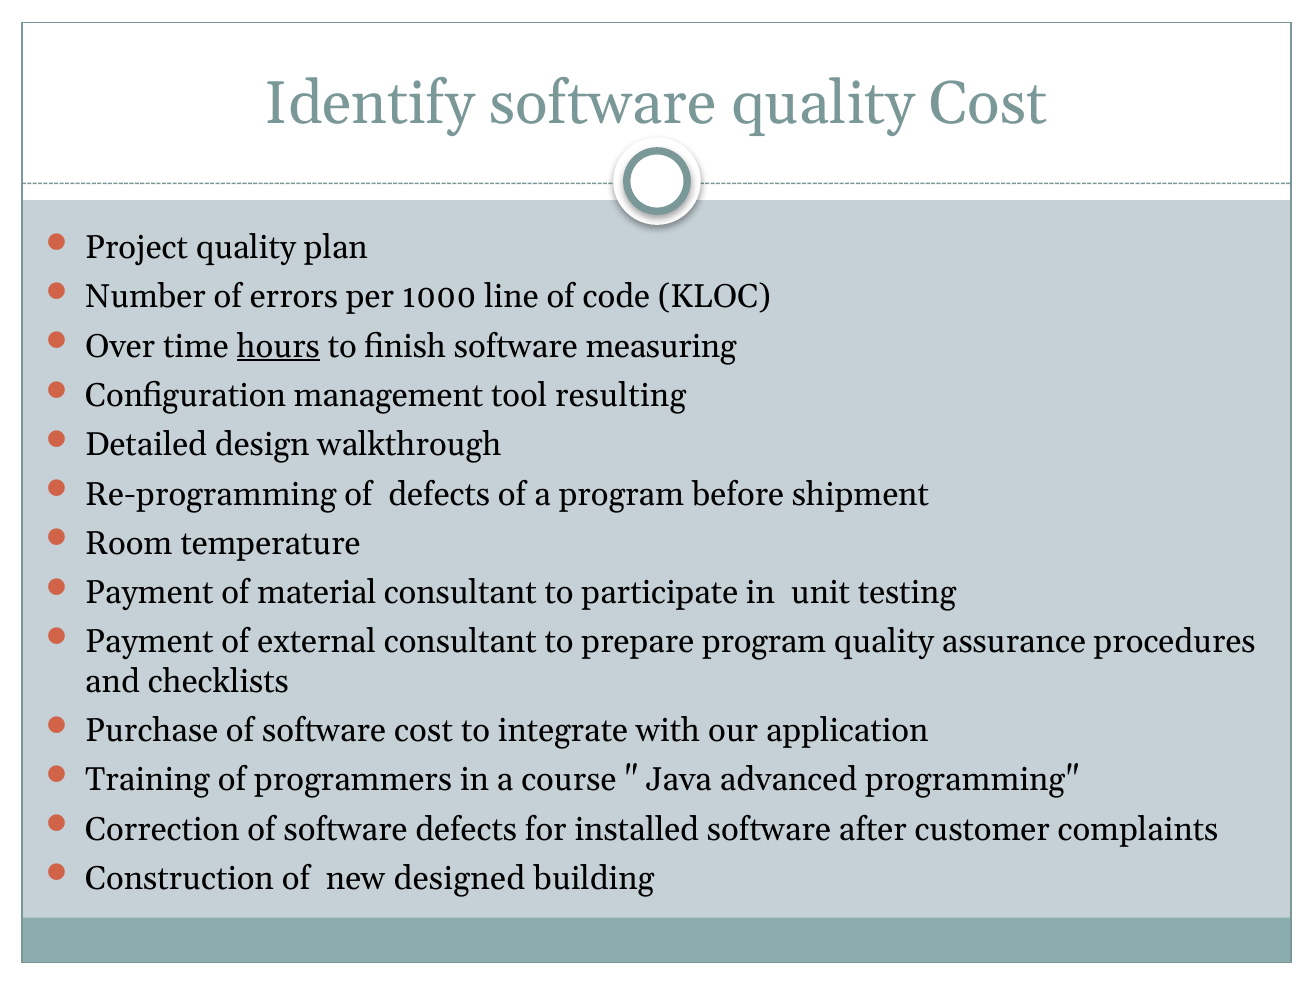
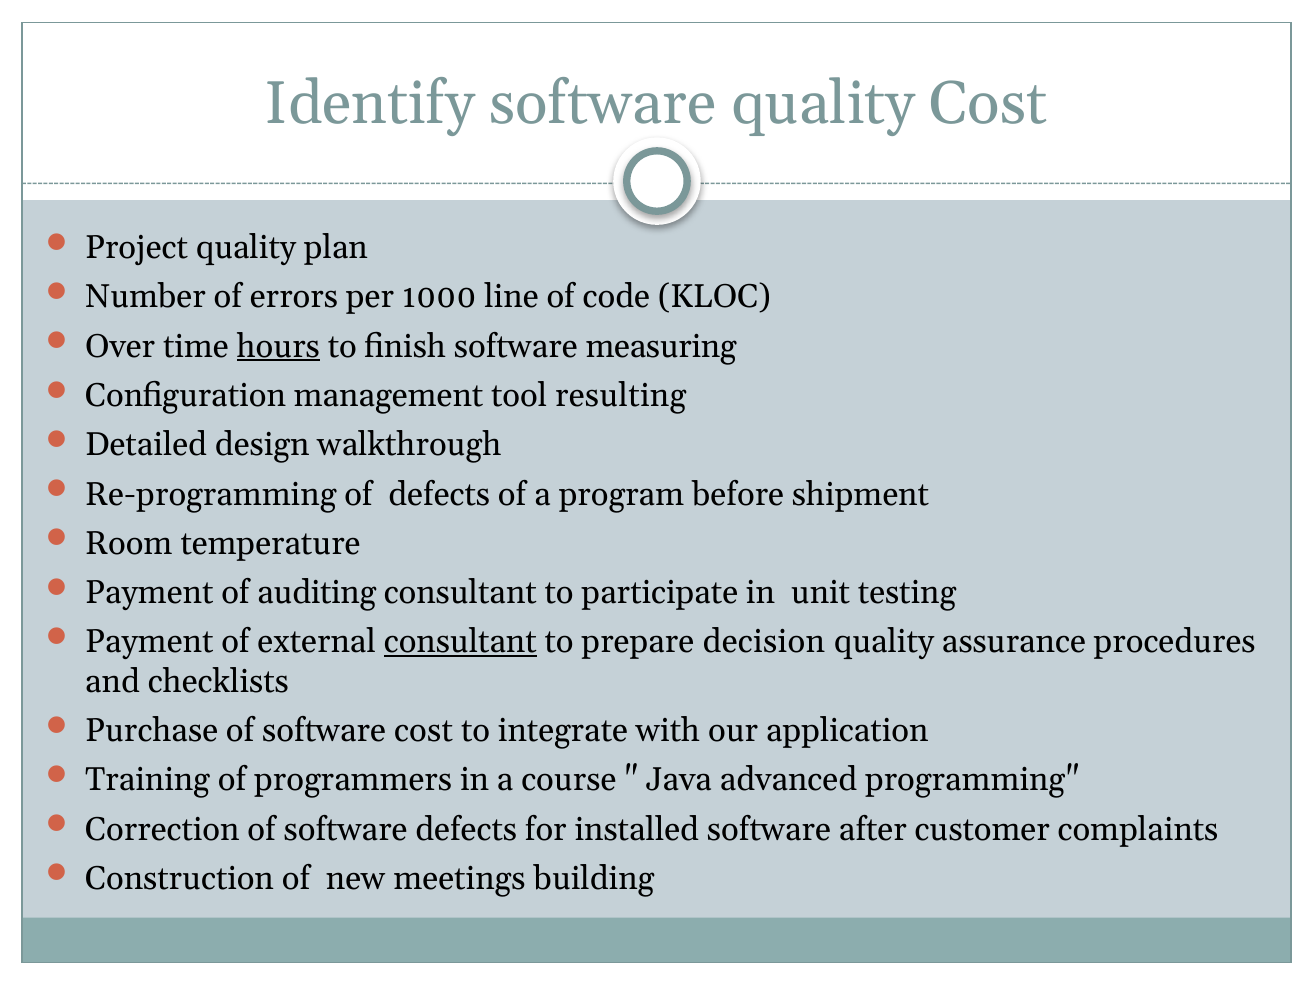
material: material -> auditing (317, 593)
consultant underline: none -> present (460, 642)
prepare program: program -> decision (764, 642)
designed: designed -> meetings (460, 879)
